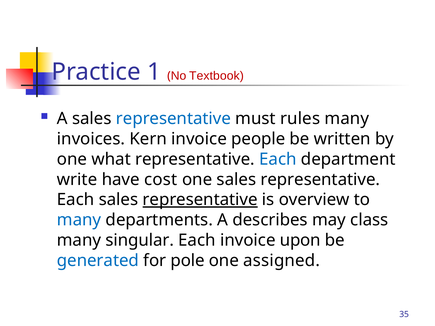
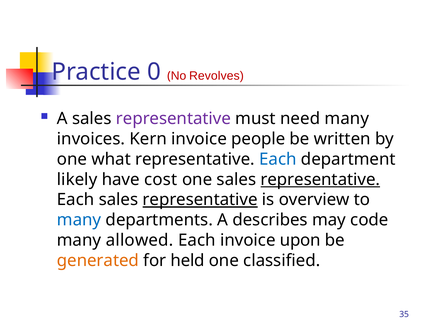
1: 1 -> 0 (154, 72)
Textbook: Textbook -> Revolves (216, 76)
representative colour: blue -> purple (173, 119)
rules: rules -> need (300, 119)
write: write -> likely (77, 180)
representative underline: none -> present (320, 180)
class: class -> code (369, 220)
singular: singular -> allowed (140, 240)
generated colour: blue -> orange (98, 261)
pole: pole -> held (188, 261)
assigned: assigned -> classified (282, 261)
